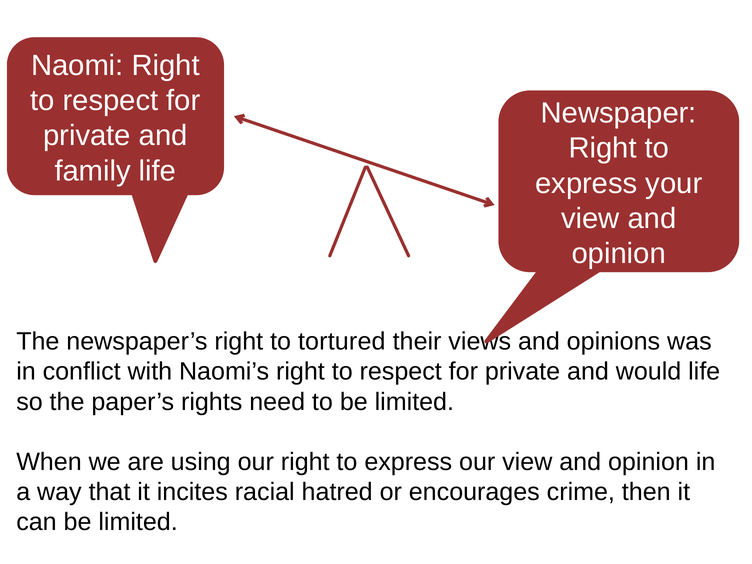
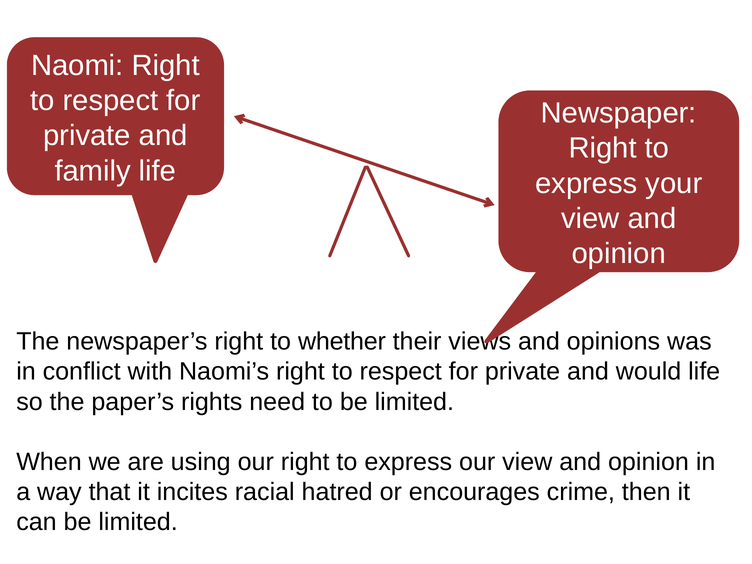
tortured: tortured -> whether (342, 342)
